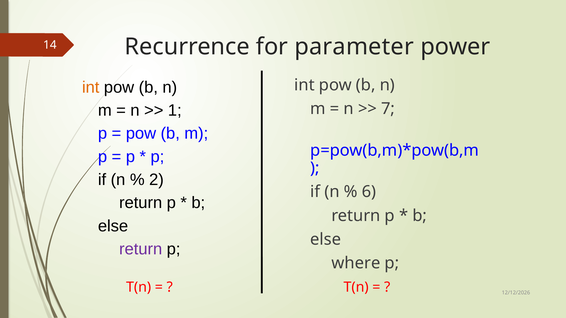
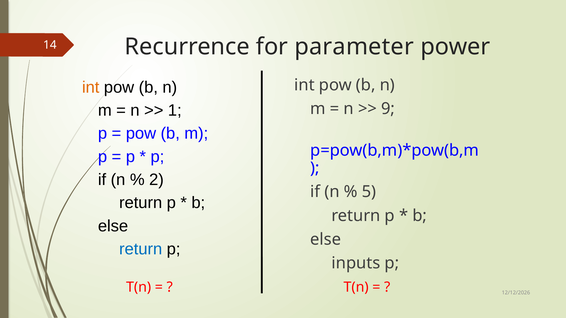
7: 7 -> 9 (388, 109)
6: 6 -> 5 (369, 192)
return colour: purple -> blue (141, 249)
where: where -> inputs (356, 263)
